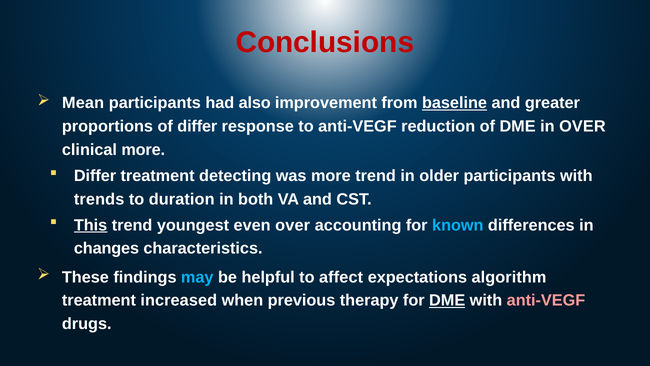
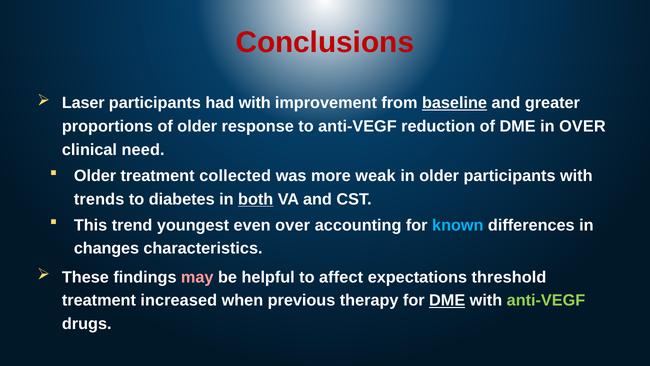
Mean: Mean -> Laser (83, 103)
had also: also -> with (255, 103)
of differ: differ -> older (197, 126)
clinical more: more -> need (143, 150)
Differ: Differ -> Older (95, 176)
detecting: detecting -> collected (235, 176)
more trend: trend -> weak (375, 176)
duration: duration -> diabetes (182, 199)
both underline: none -> present (256, 199)
This underline: present -> none (91, 225)
may colour: light blue -> pink (197, 277)
algorithm: algorithm -> threshold (509, 277)
anti-VEGF colour: pink -> light green (546, 300)
